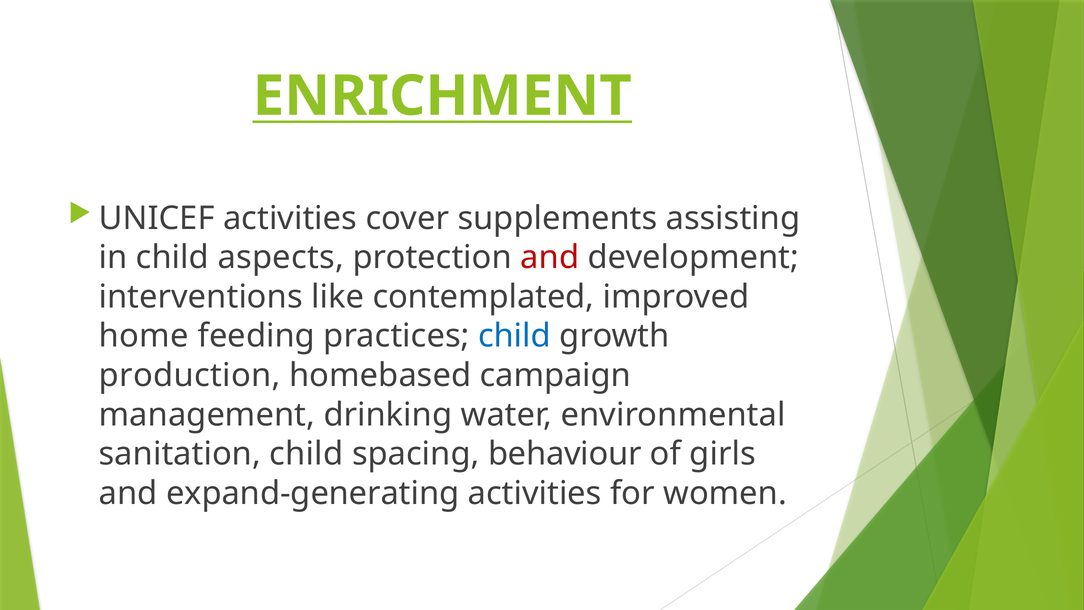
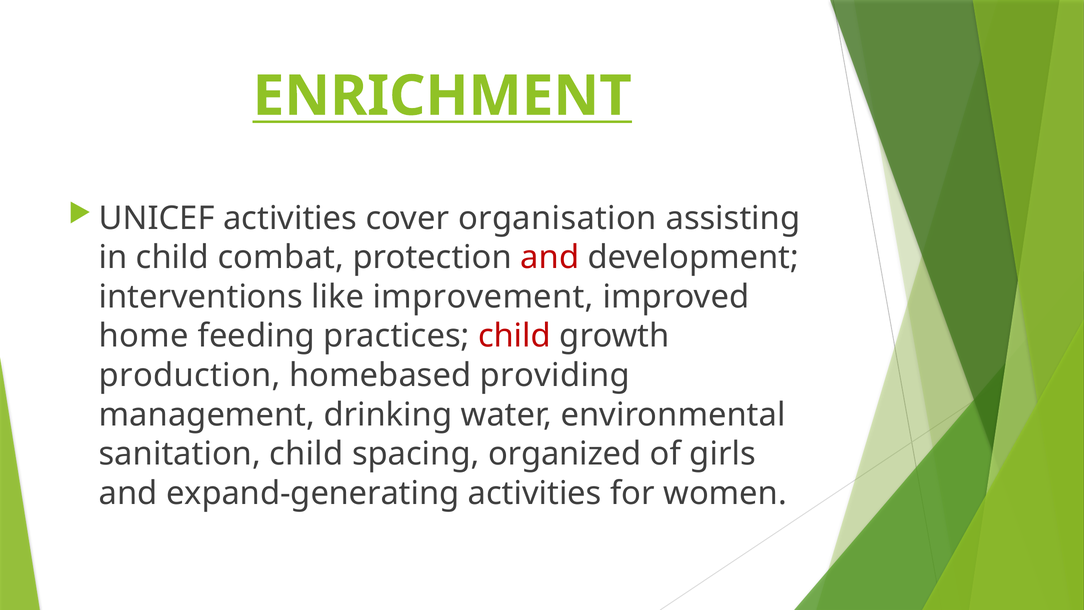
supplements: supplements -> organisation (557, 218)
aspects: aspects -> combat (281, 257)
contemplated: contemplated -> improvement (483, 297)
child colour: blue -> red (515, 336)
campaign: campaign -> providing (555, 375)
behaviour: behaviour -> organized (565, 454)
